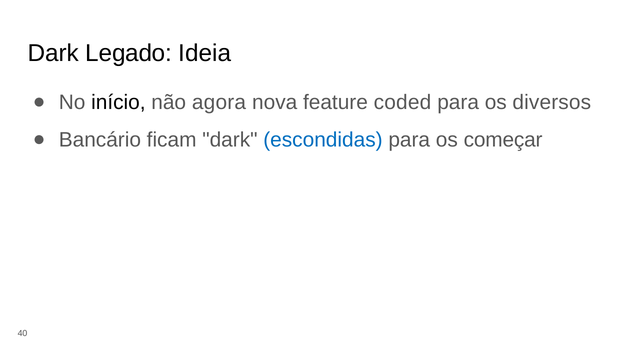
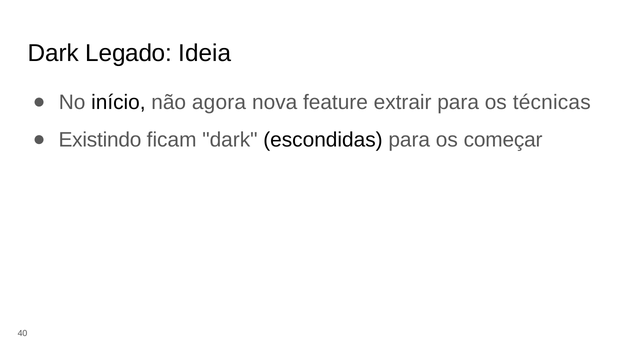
coded: coded -> extrair (403, 102)
diversos: diversos -> técnicas (552, 102)
Bancário: Bancário -> Existindo (100, 140)
escondidas colour: blue -> black (323, 140)
